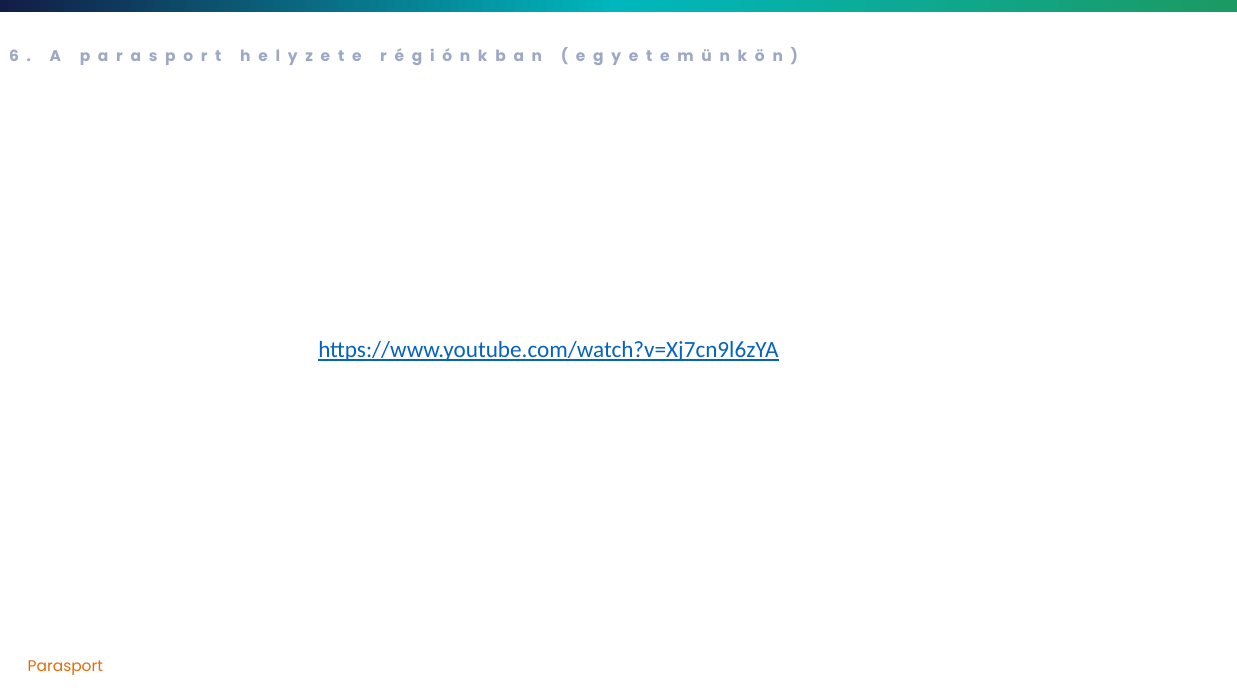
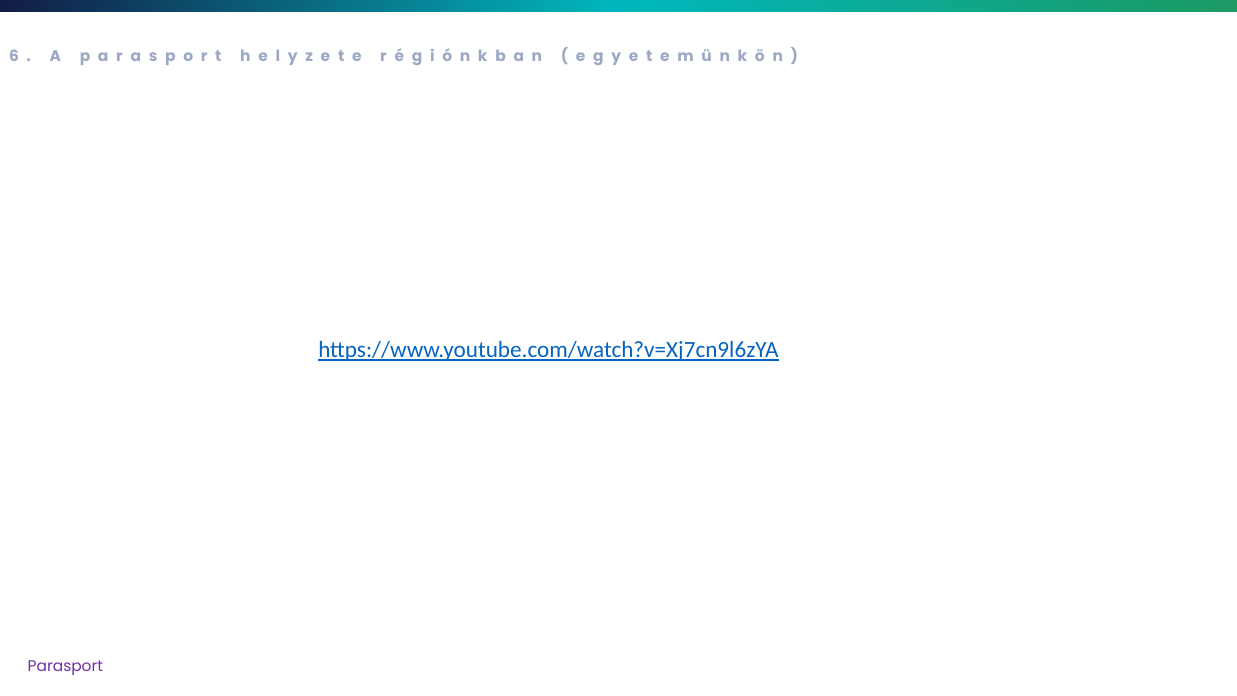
Parasport colour: orange -> purple (65, 666)
